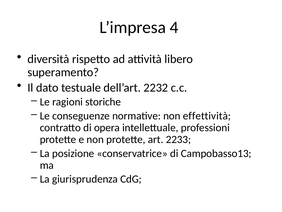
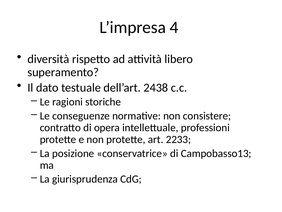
2232: 2232 -> 2438 (156, 87)
effettività: effettività -> consistere (207, 116)
